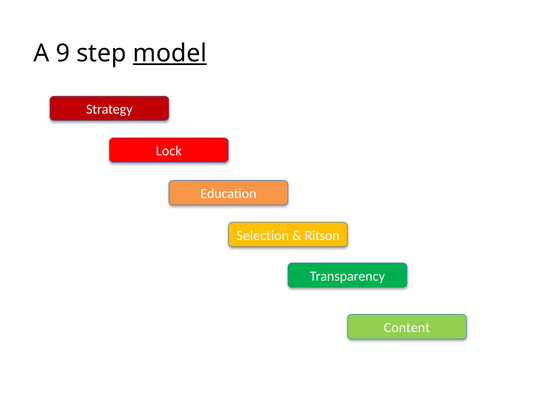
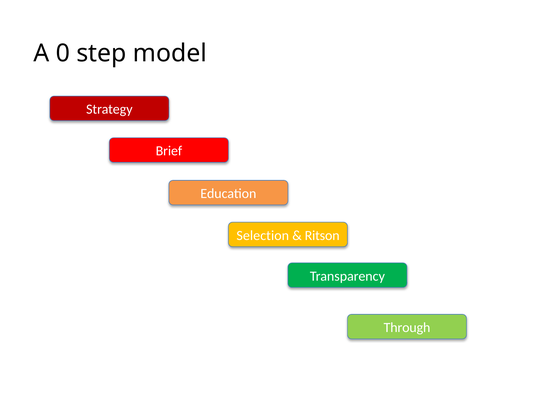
9: 9 -> 0 (63, 53)
model underline: present -> none (170, 53)
Lock: Lock -> Brief (169, 151)
Content: Content -> Through (407, 327)
